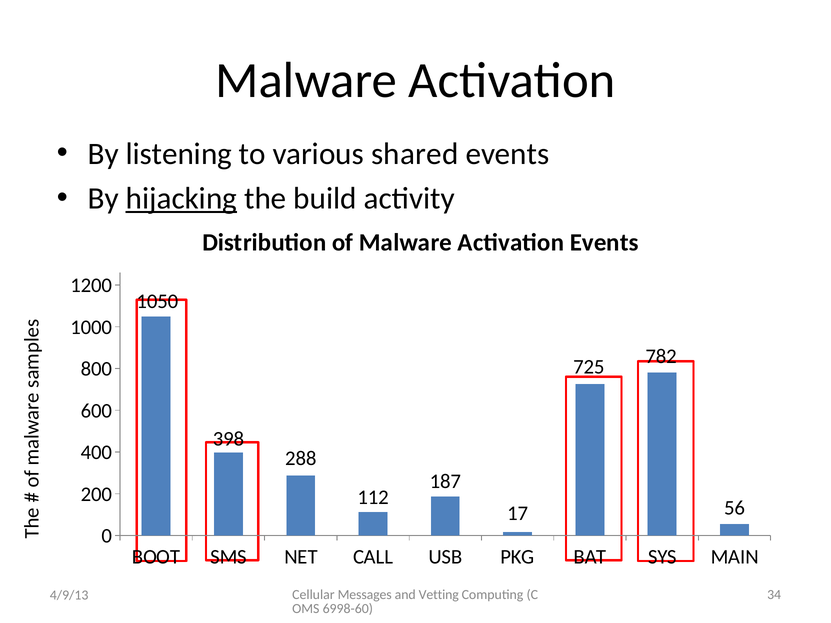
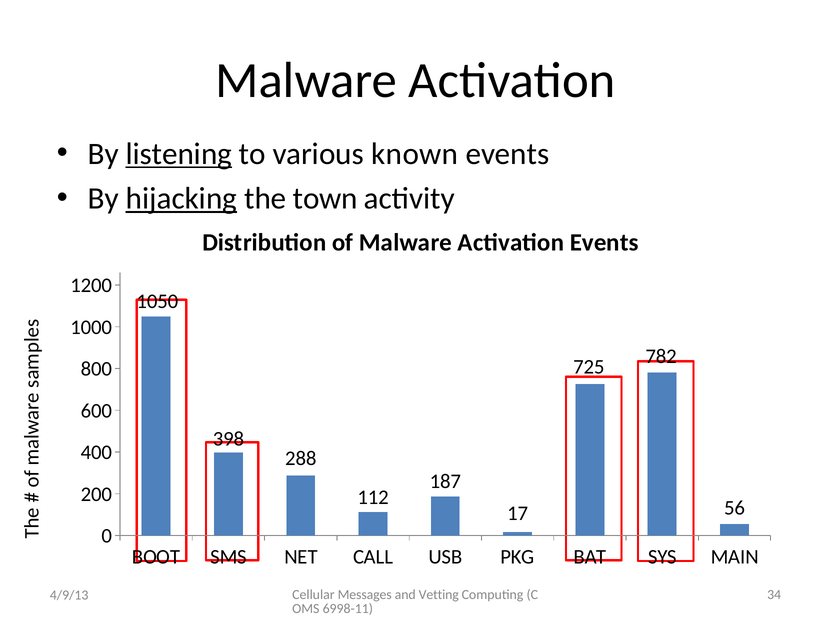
listening underline: none -> present (179, 154)
shared: shared -> known (415, 154)
build: build -> town (325, 199)
6998-60: 6998-60 -> 6998-11 (348, 609)
